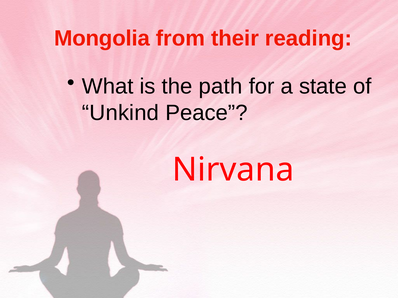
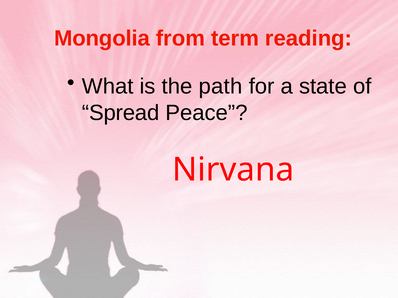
their: their -> term (235, 38)
Unkind: Unkind -> Spread (121, 113)
